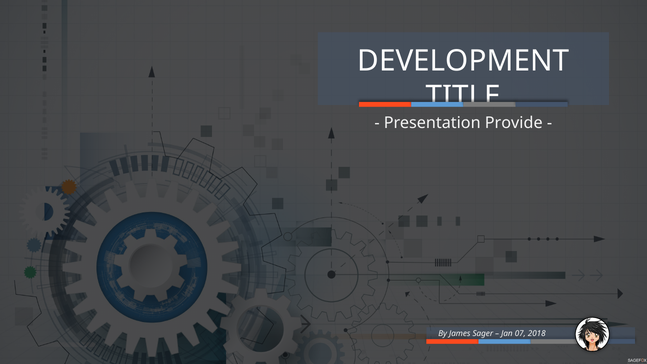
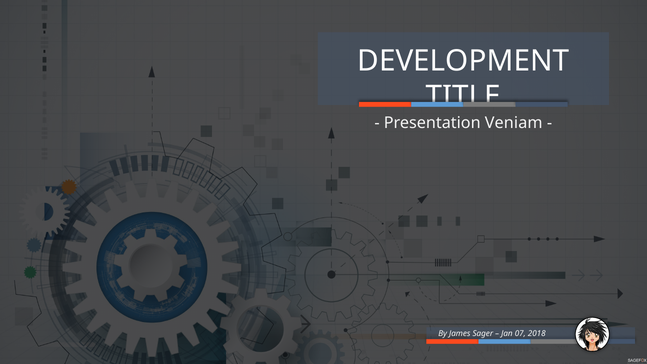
Provide: Provide -> Veniam (514, 123)
